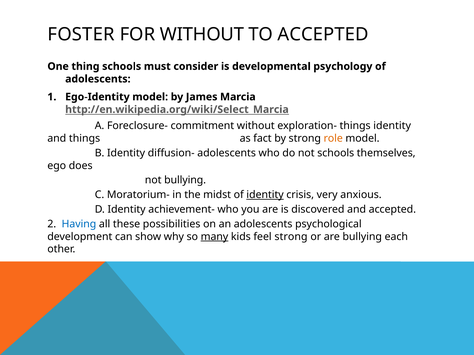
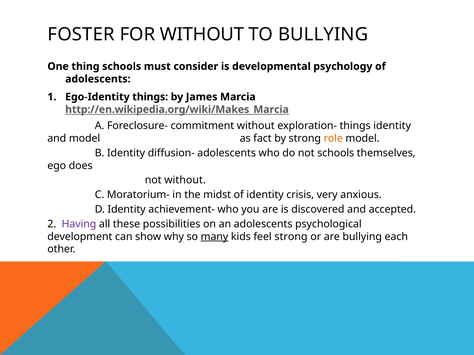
TO ACCEPTED: ACCEPTED -> BULLYING (323, 34)
Ego-Identity model: model -> things (150, 97)
http://en.wikipedia.org/wiki/Select_Marcia: http://en.wikipedia.org/wiki/Select_Marcia -> http://en.wikipedia.org/wiki/Makes_Marcia (177, 110)
and things: things -> model (85, 139)
not bullying: bullying -> without (185, 180)
identity underline: present -> none (265, 195)
Having colour: blue -> purple (79, 224)
